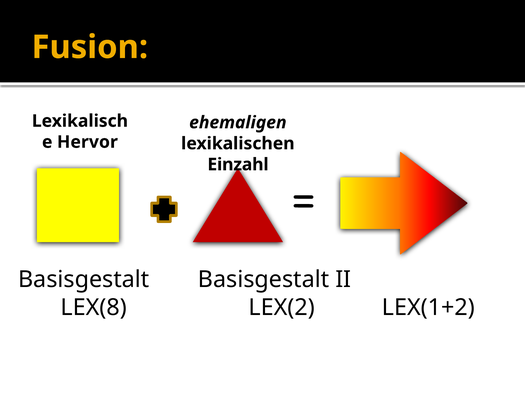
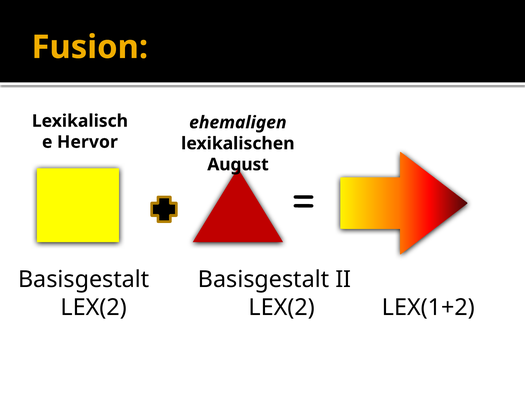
Einzahl: Einzahl -> August (238, 164)
LEX(8: LEX(8 -> LEX(2 (94, 307)
